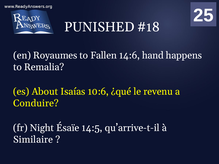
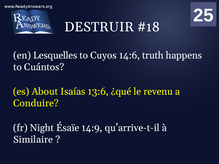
PUNISHED: PUNISHED -> DESTRUIR (99, 27)
Royaumes: Royaumes -> Lesquelles (55, 55)
Fallen: Fallen -> Cuyos (104, 55)
hand: hand -> truth (153, 55)
Remalia: Remalia -> Cuántos (44, 67)
10:6: 10:6 -> 13:6 (98, 92)
14:5: 14:5 -> 14:9 (92, 128)
